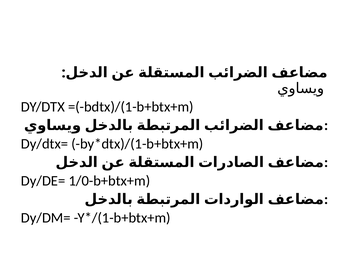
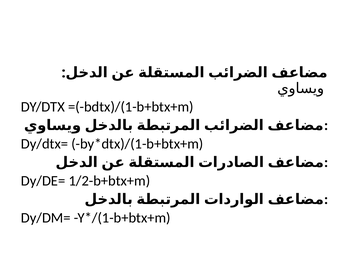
1/0-b+btx+m: 1/0-b+btx+m -> 1/2-b+btx+m (109, 181)
